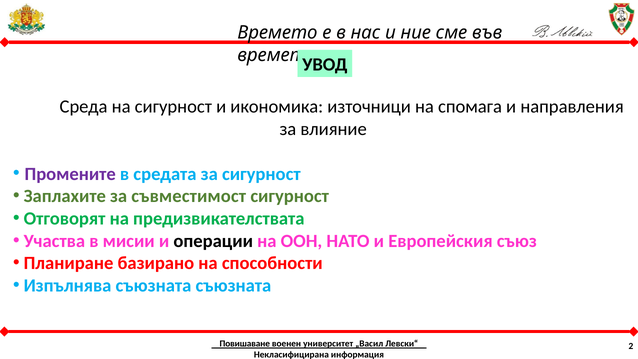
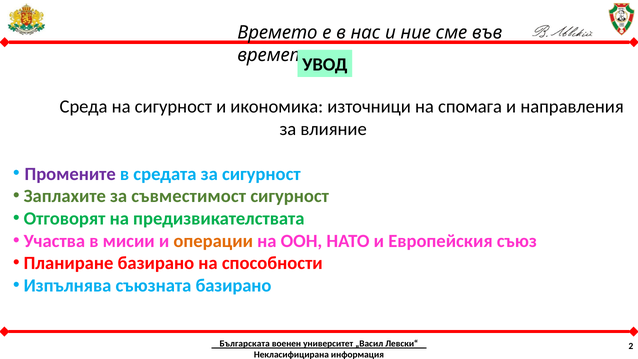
операции colour: black -> orange (213, 241)
съюзната съюзната: съюзната -> базирано (233, 286)
Повишаване: Повишаване -> Българската (245, 343)
